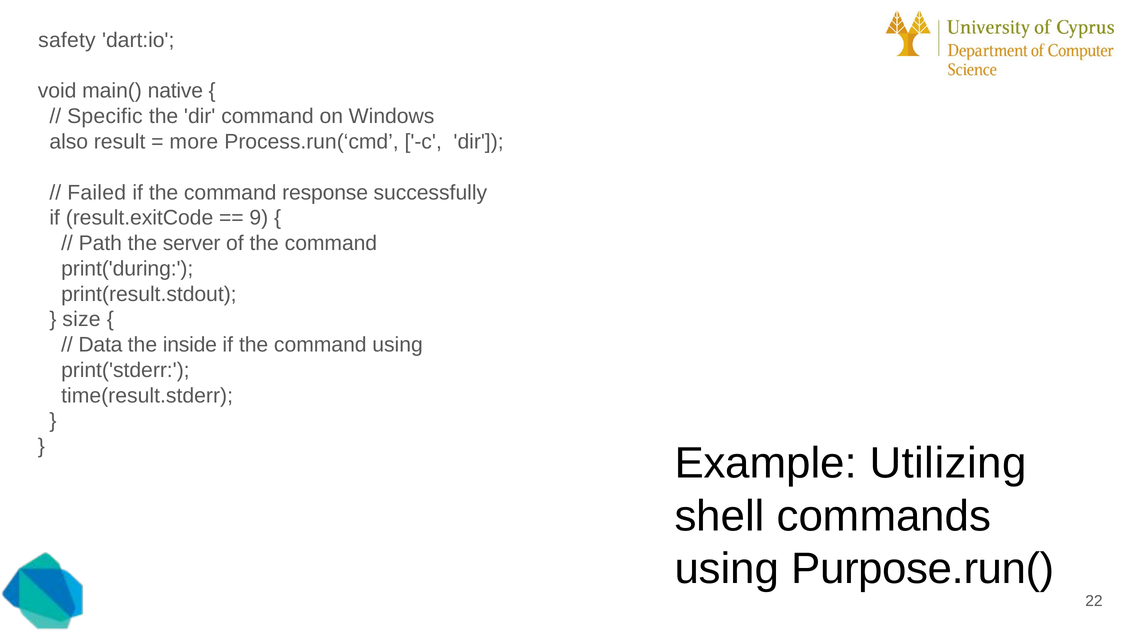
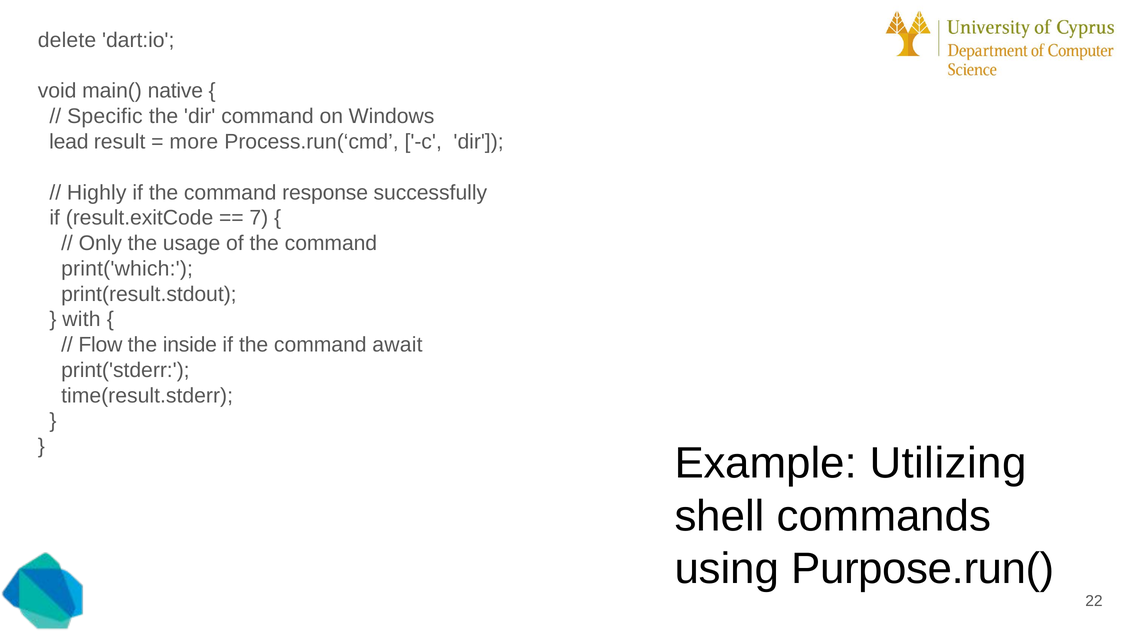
safety: safety -> delete (67, 40)
also: also -> lead (69, 142)
Failed: Failed -> Highly (97, 193)
9: 9 -> 7 (259, 218)
Path: Path -> Only (100, 243)
server: server -> usage (192, 243)
print('during: print('during -> print('which (127, 269)
size: size -> with (81, 319)
Data: Data -> Flow (100, 345)
command using: using -> await (397, 345)
